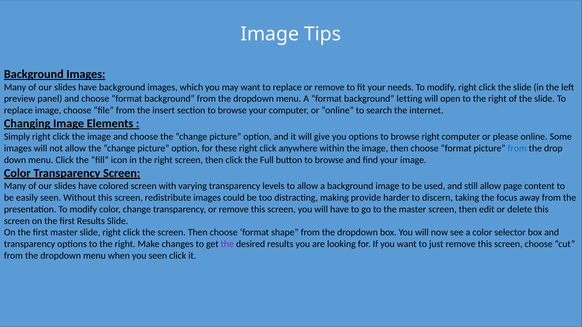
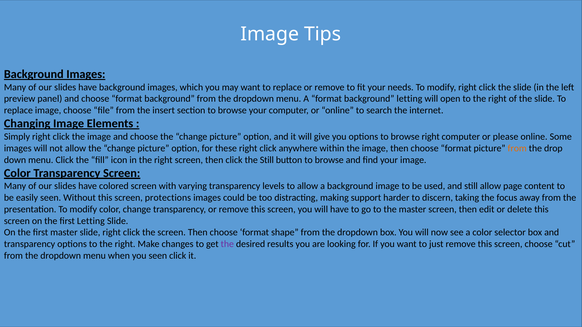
from colour: blue -> orange (517, 148)
the Full: Full -> Still (267, 160)
redistribute: redistribute -> protections (168, 198)
provide: provide -> support (366, 198)
first Results: Results -> Letting (91, 221)
